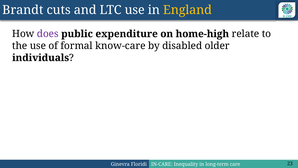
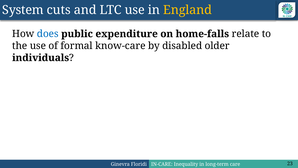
Brandt: Brandt -> System (23, 10)
does colour: purple -> blue (48, 34)
home-high: home-high -> home-falls (202, 34)
